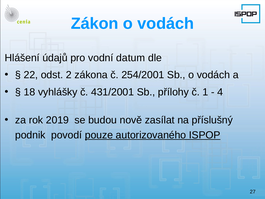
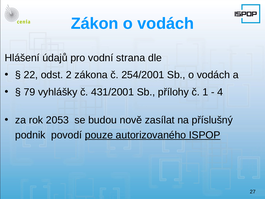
datum: datum -> strana (131, 58)
18: 18 -> 79 (29, 92)
2019: 2019 -> 2053 (57, 120)
